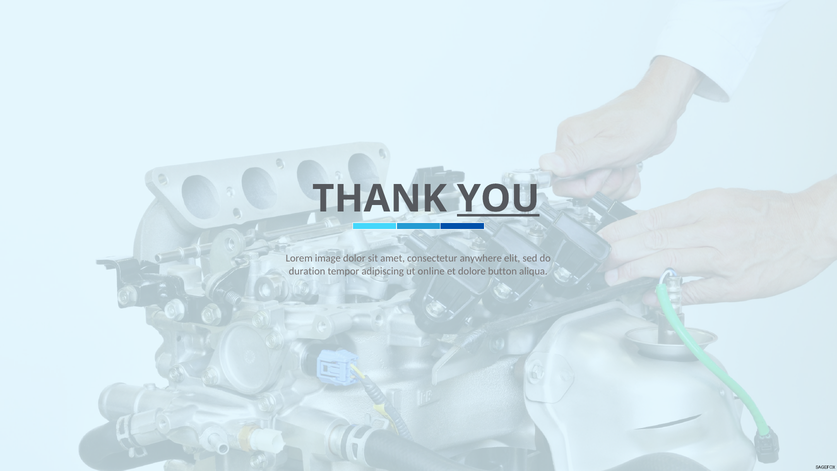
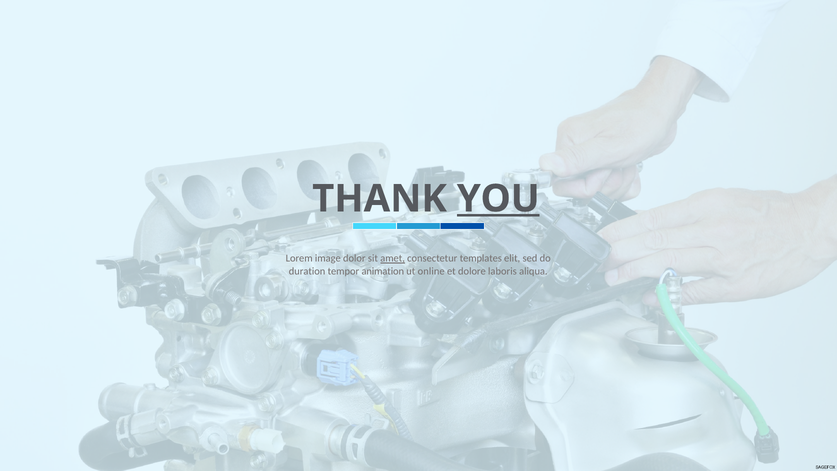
amet underline: none -> present (393, 258)
anywhere: anywhere -> templates (481, 258)
adipiscing: adipiscing -> animation (383, 271)
button: button -> laboris (502, 271)
